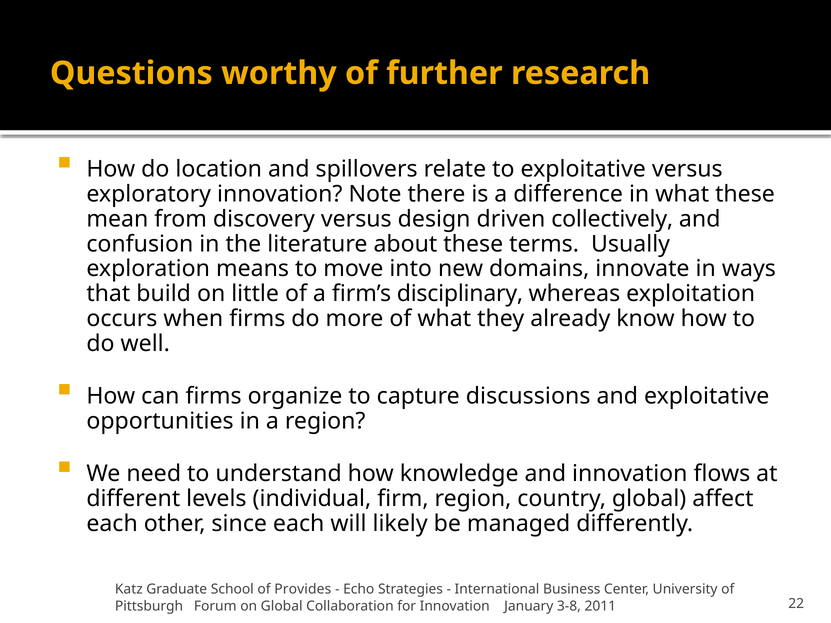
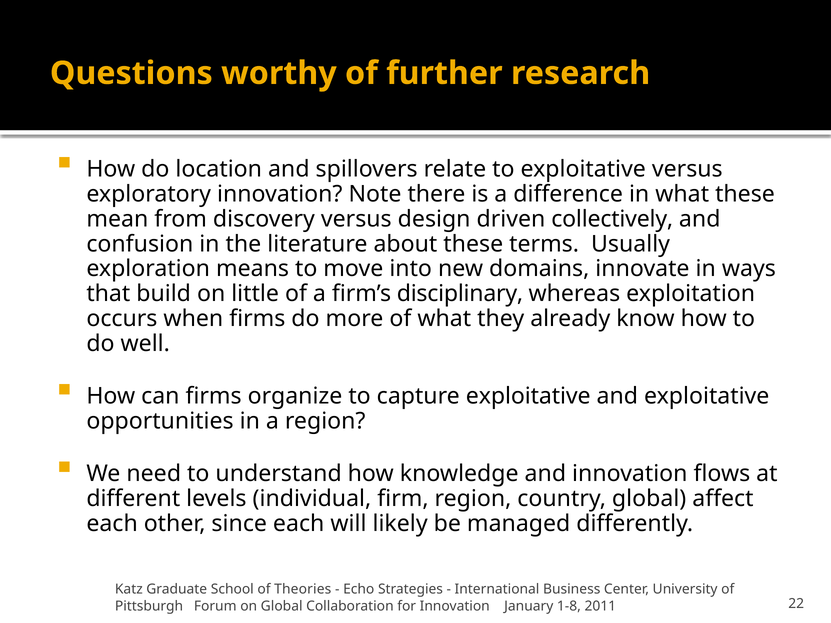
capture discussions: discussions -> exploitative (528, 396)
Provides: Provides -> Theories (303, 590)
3-8: 3-8 -> 1-8 (569, 606)
